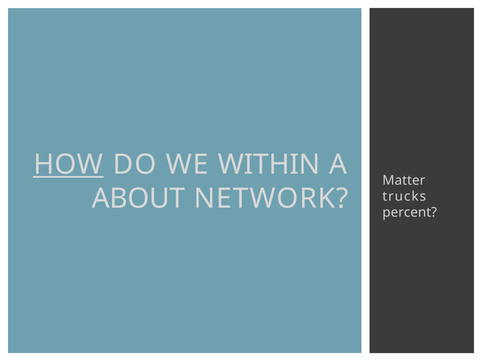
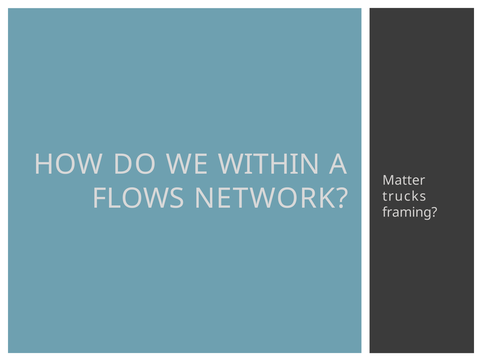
HOW underline: present -> none (68, 165)
ABOUT: ABOUT -> FLOWS (138, 199)
percent: percent -> framing (410, 213)
